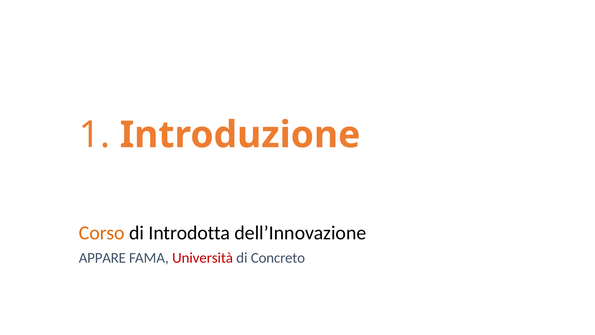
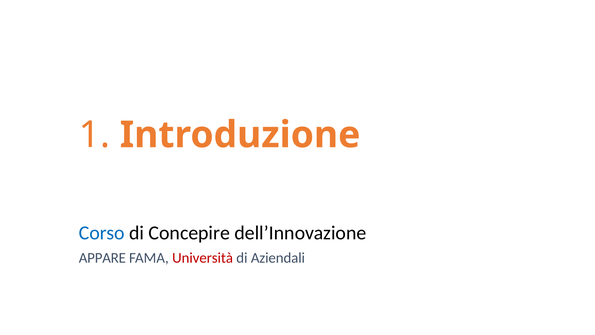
Corso colour: orange -> blue (102, 233)
Introdotta: Introdotta -> Concepire (189, 233)
Concreto: Concreto -> Aziendali (278, 258)
